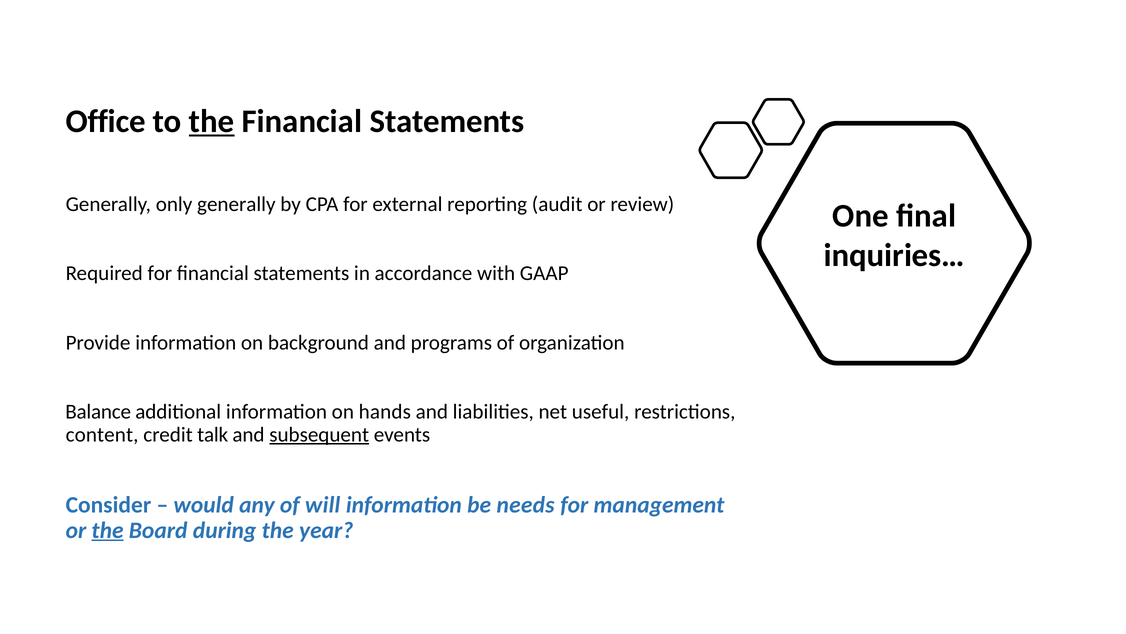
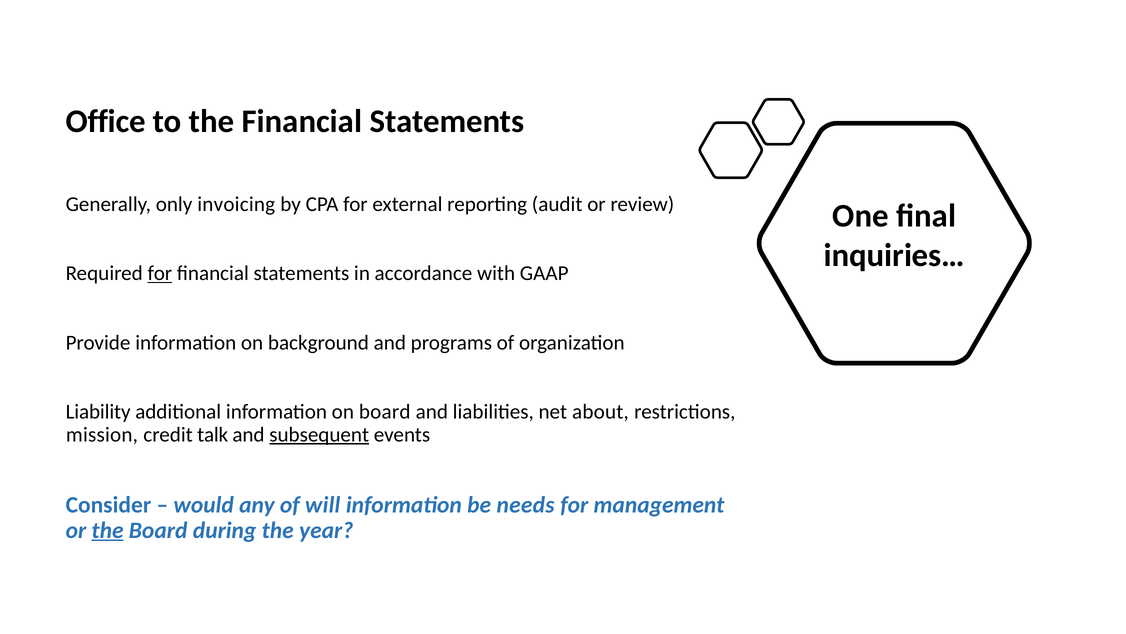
the underline: present -> none (212, 121)
only generally: generally -> invoicing (236, 204)
for underline: none -> present (160, 273)
Balance: Balance -> Liability (98, 411)
on hands: hands -> board (385, 411)
useful: useful -> about (600, 411)
content: content -> mission (102, 434)
